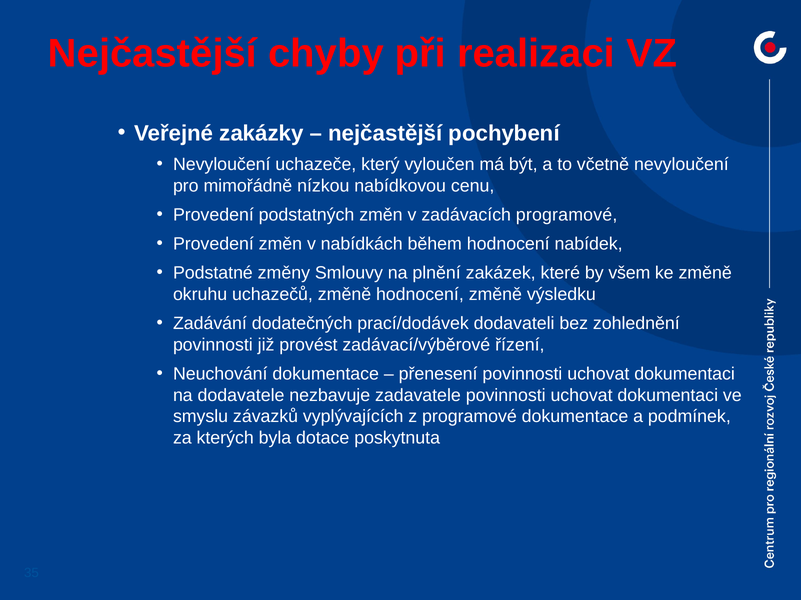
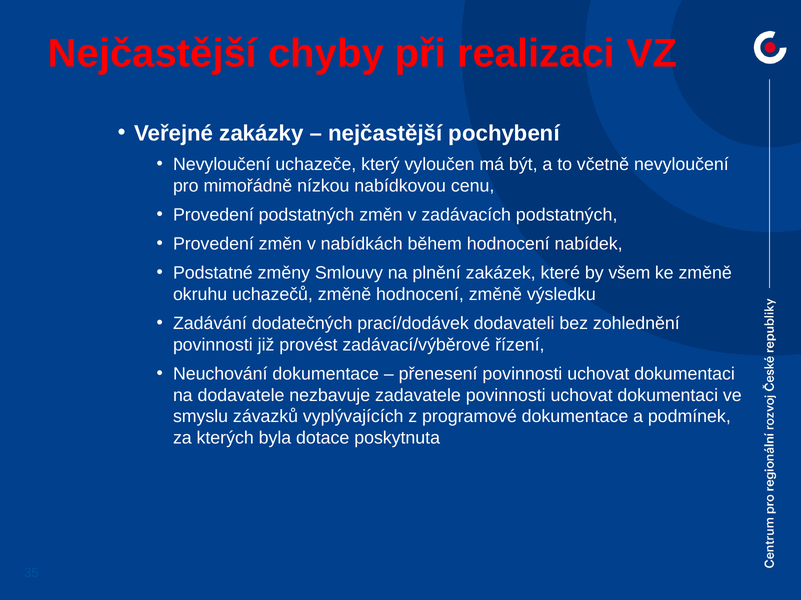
zadávacích programové: programové -> podstatných (567, 215)
